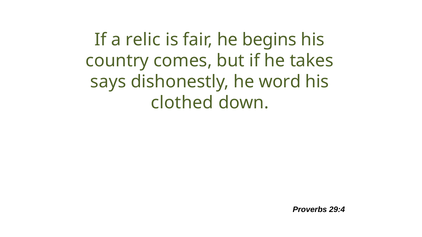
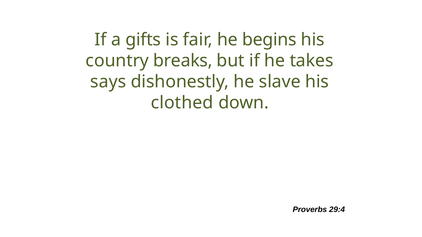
relic: relic -> gifts (143, 40)
comes: comes -> breaks (183, 61)
word: word -> slave (280, 82)
